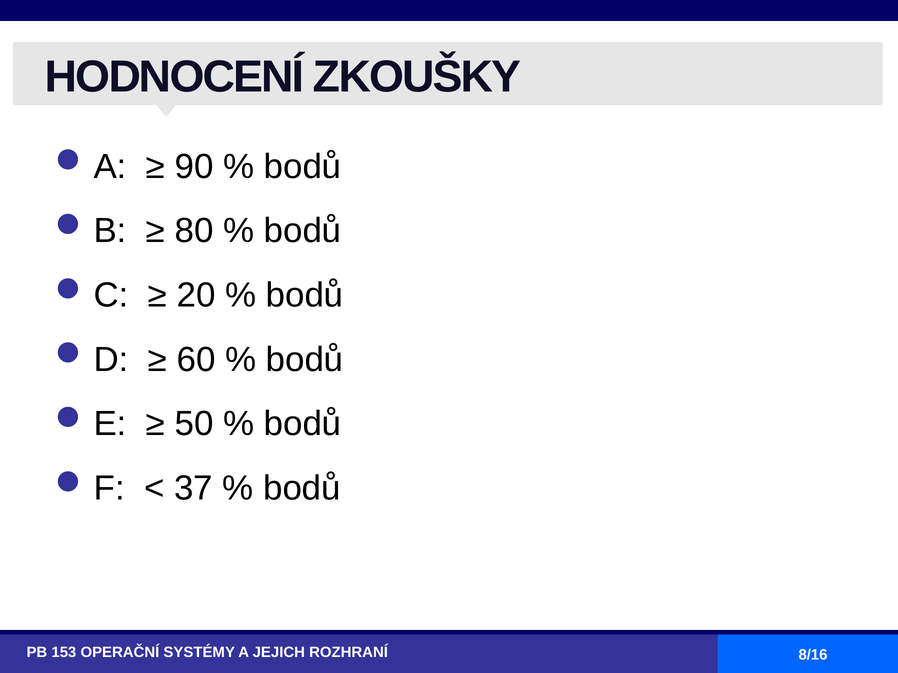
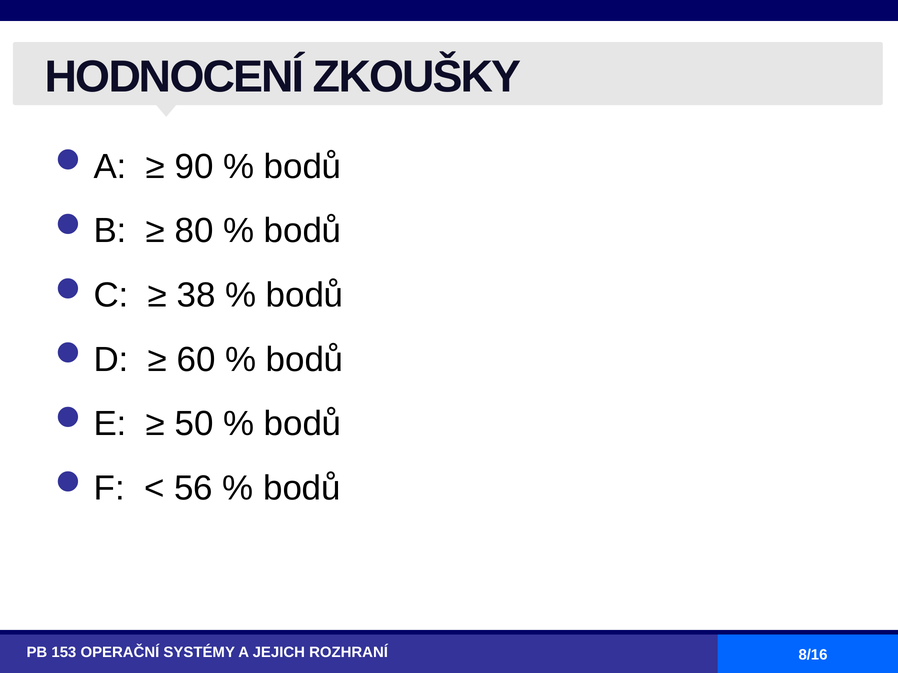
20: 20 -> 38 (196, 295)
37: 37 -> 56 (193, 489)
